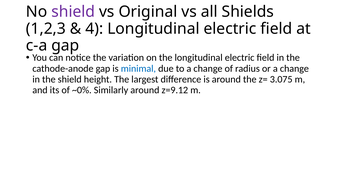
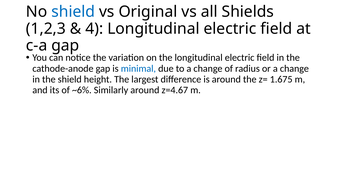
shield colour: purple -> blue (73, 12)
3.075: 3.075 -> 1.675 (281, 79)
~0%: ~0% -> ~6% (82, 90)
z=9.12: z=9.12 -> z=4.67 (175, 90)
